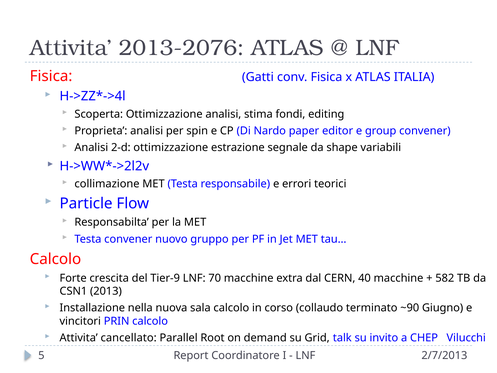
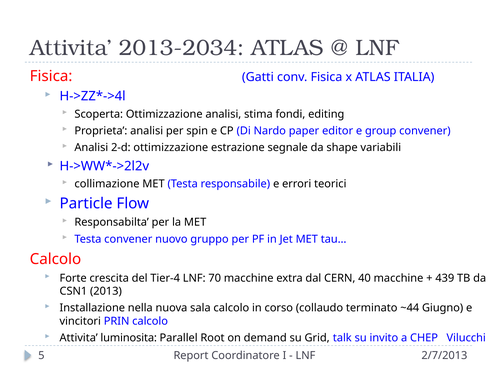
2013-2076: 2013-2076 -> 2013-2034 (181, 48)
Tier-9: Tier-9 -> Tier-4 (165, 278)
582: 582 -> 439 (445, 278)
~90: ~90 -> ~44 (410, 308)
cancellato: cancellato -> luminosita (129, 338)
